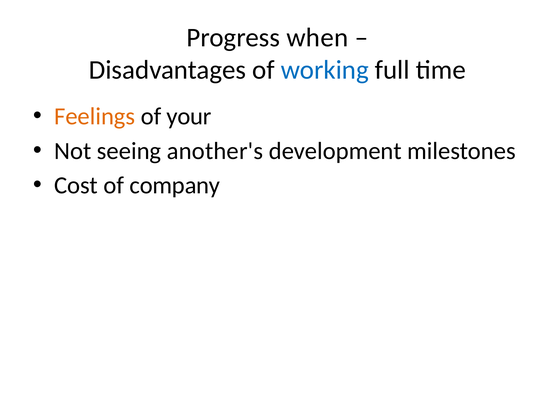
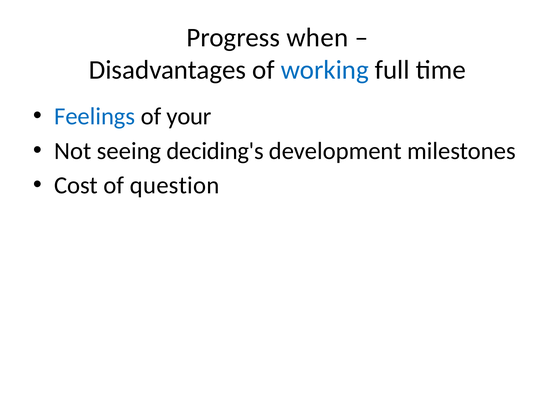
Feelings colour: orange -> blue (95, 116)
another's: another's -> deciding's (215, 151)
company: company -> question (175, 186)
